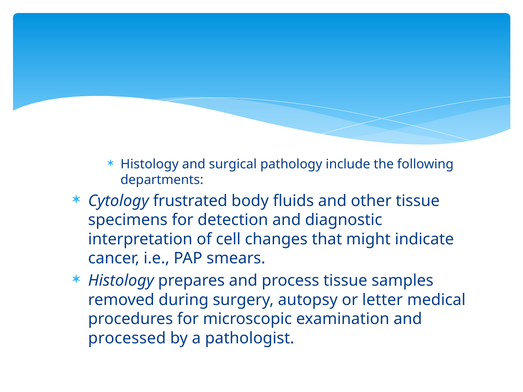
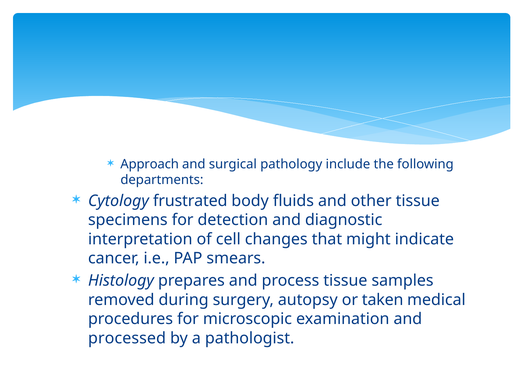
Histology: Histology -> Approach (150, 164)
letter: letter -> taken (383, 300)
